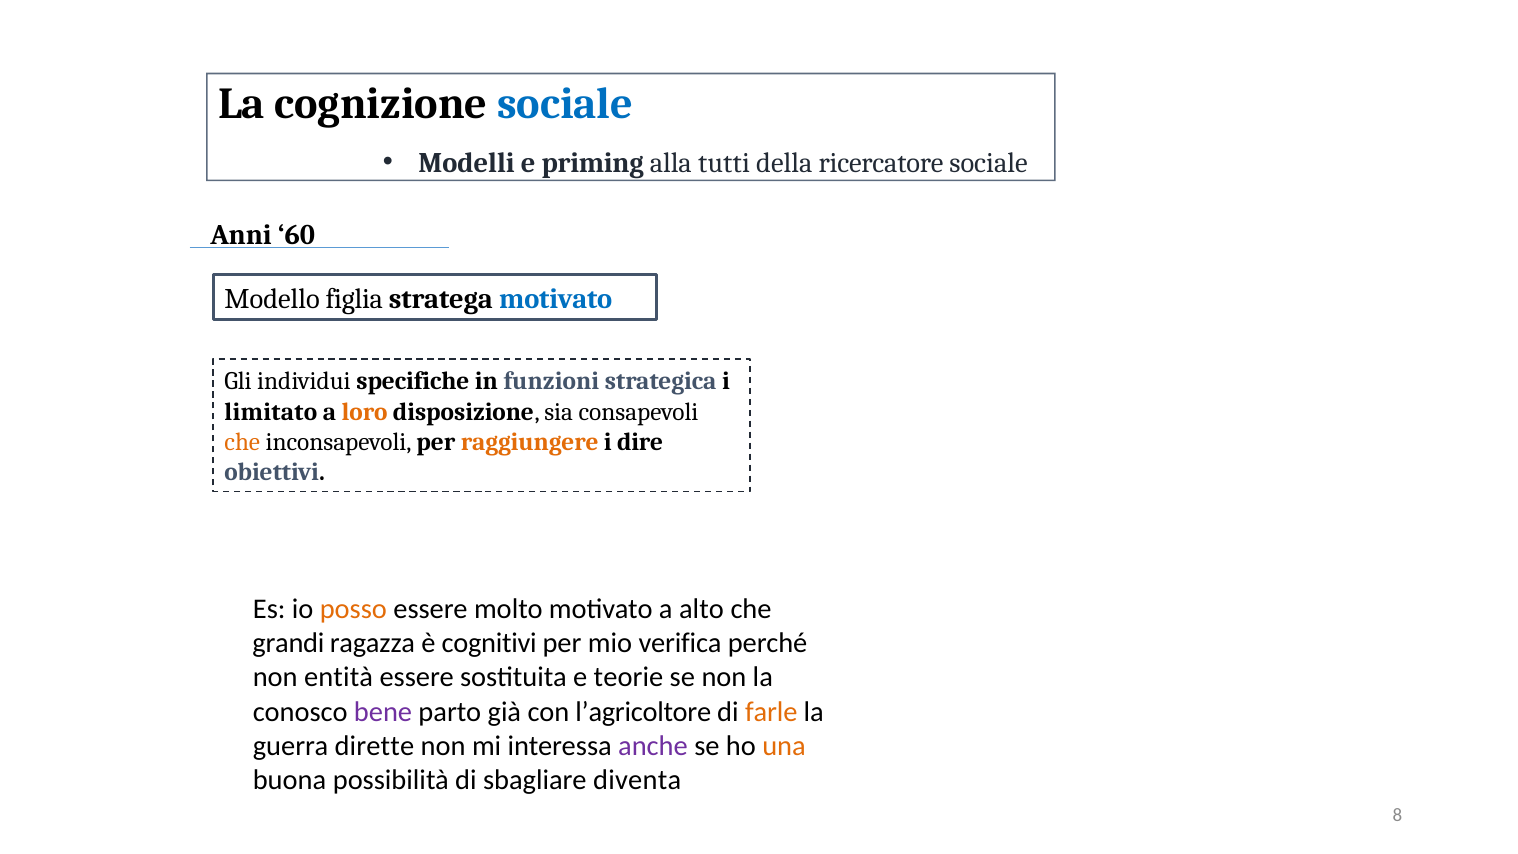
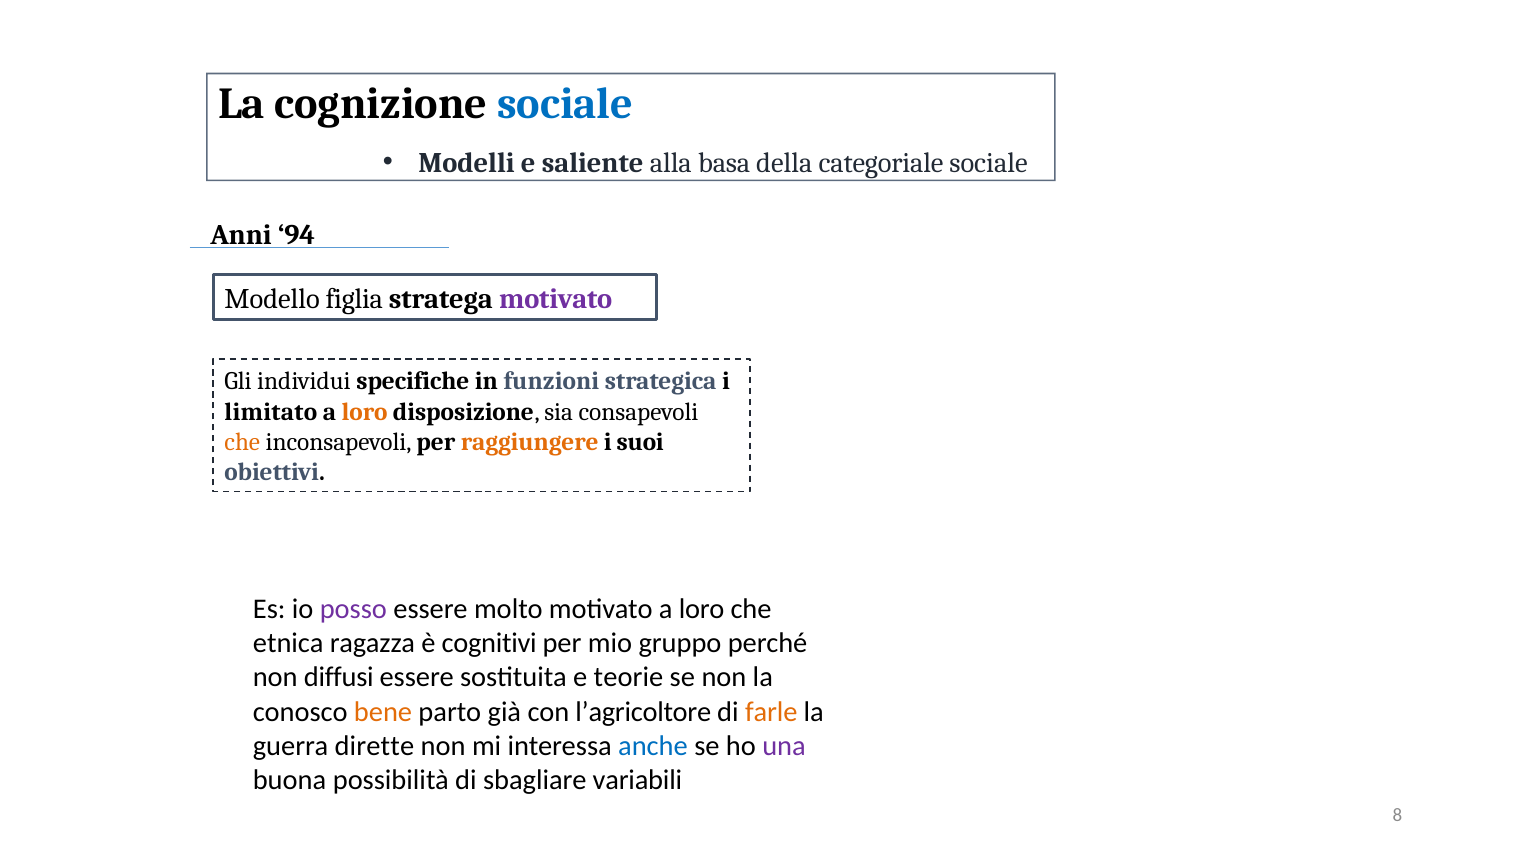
priming: priming -> saliente (593, 163)
tutti: tutti -> basa (724, 163)
ricercatore: ricercatore -> categoriale (881, 163)
60: 60 -> 94 (297, 235)
motivato colour: blue -> purple (556, 299)
dire: dire -> suoi (640, 442)
posso colour: orange -> purple (353, 609)
motivato a alto: alto -> loro (702, 609)
grandi: grandi -> etnica (288, 643)
verifica: verifica -> gruppo (680, 643)
entità: entità -> diffusi (339, 677)
bene colour: purple -> orange (383, 712)
anche colour: purple -> blue (653, 746)
una colour: orange -> purple (784, 746)
diventa: diventa -> variabili (637, 780)
